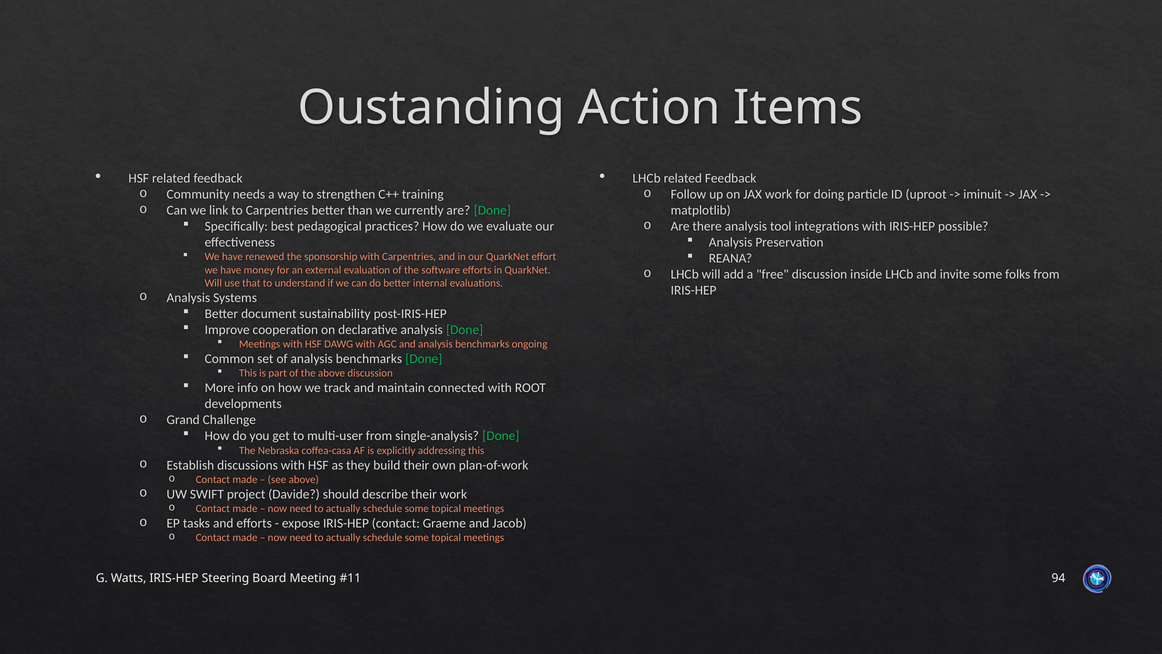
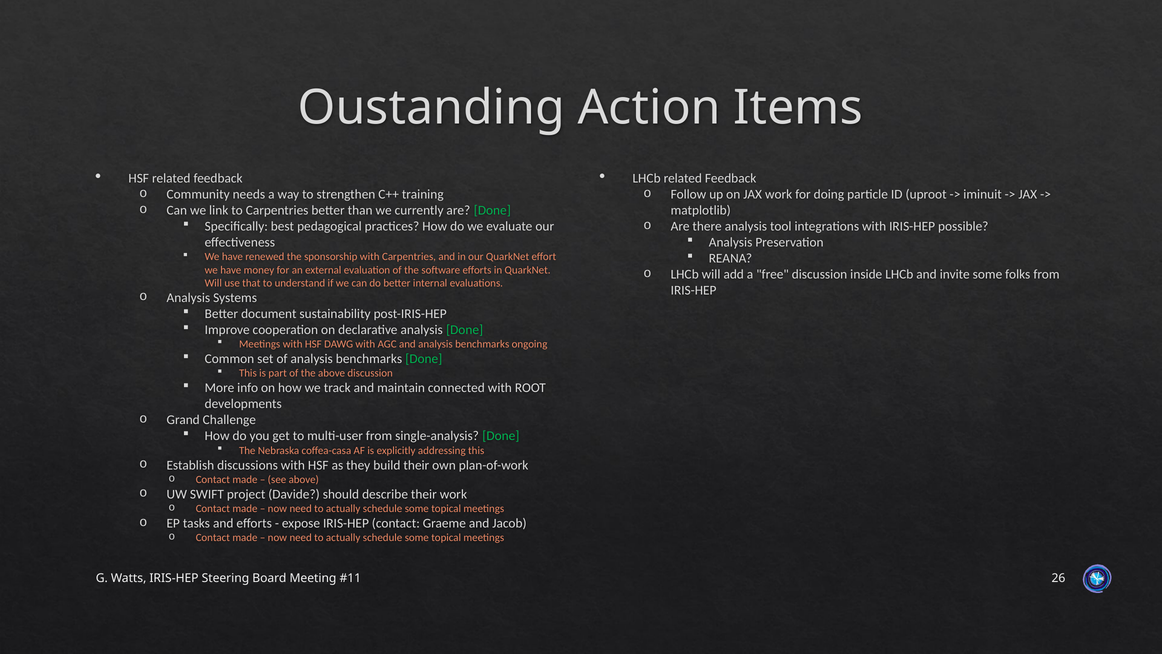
94: 94 -> 26 (1058, 578)
